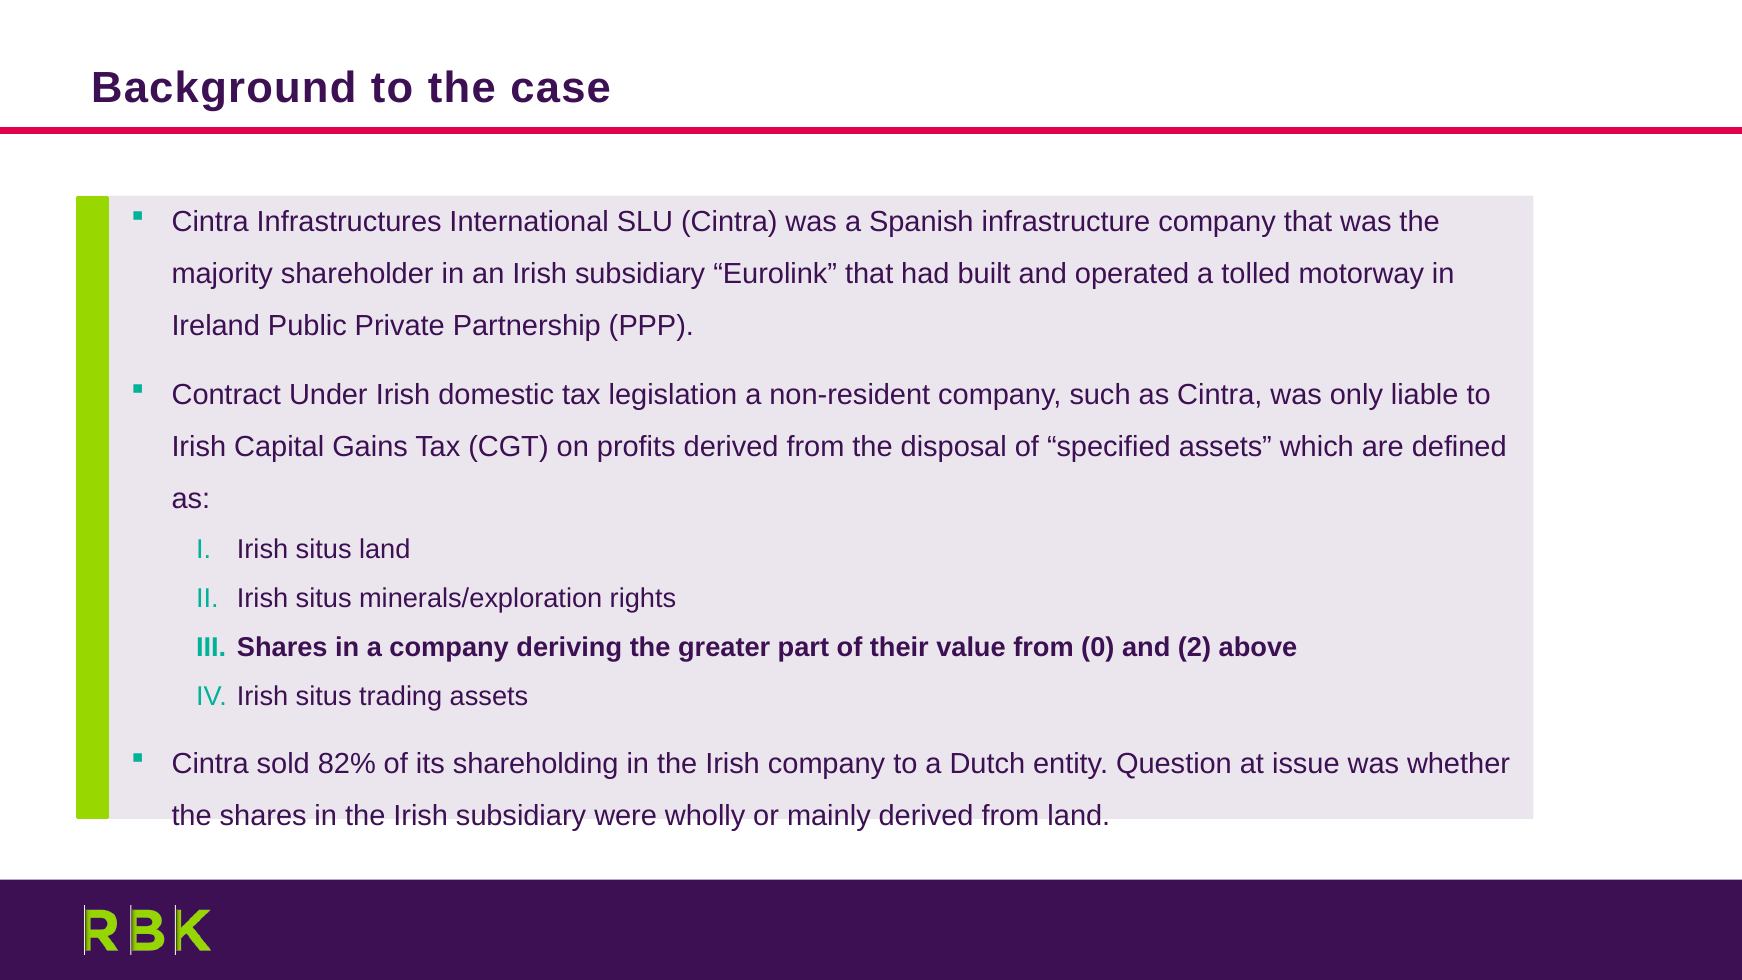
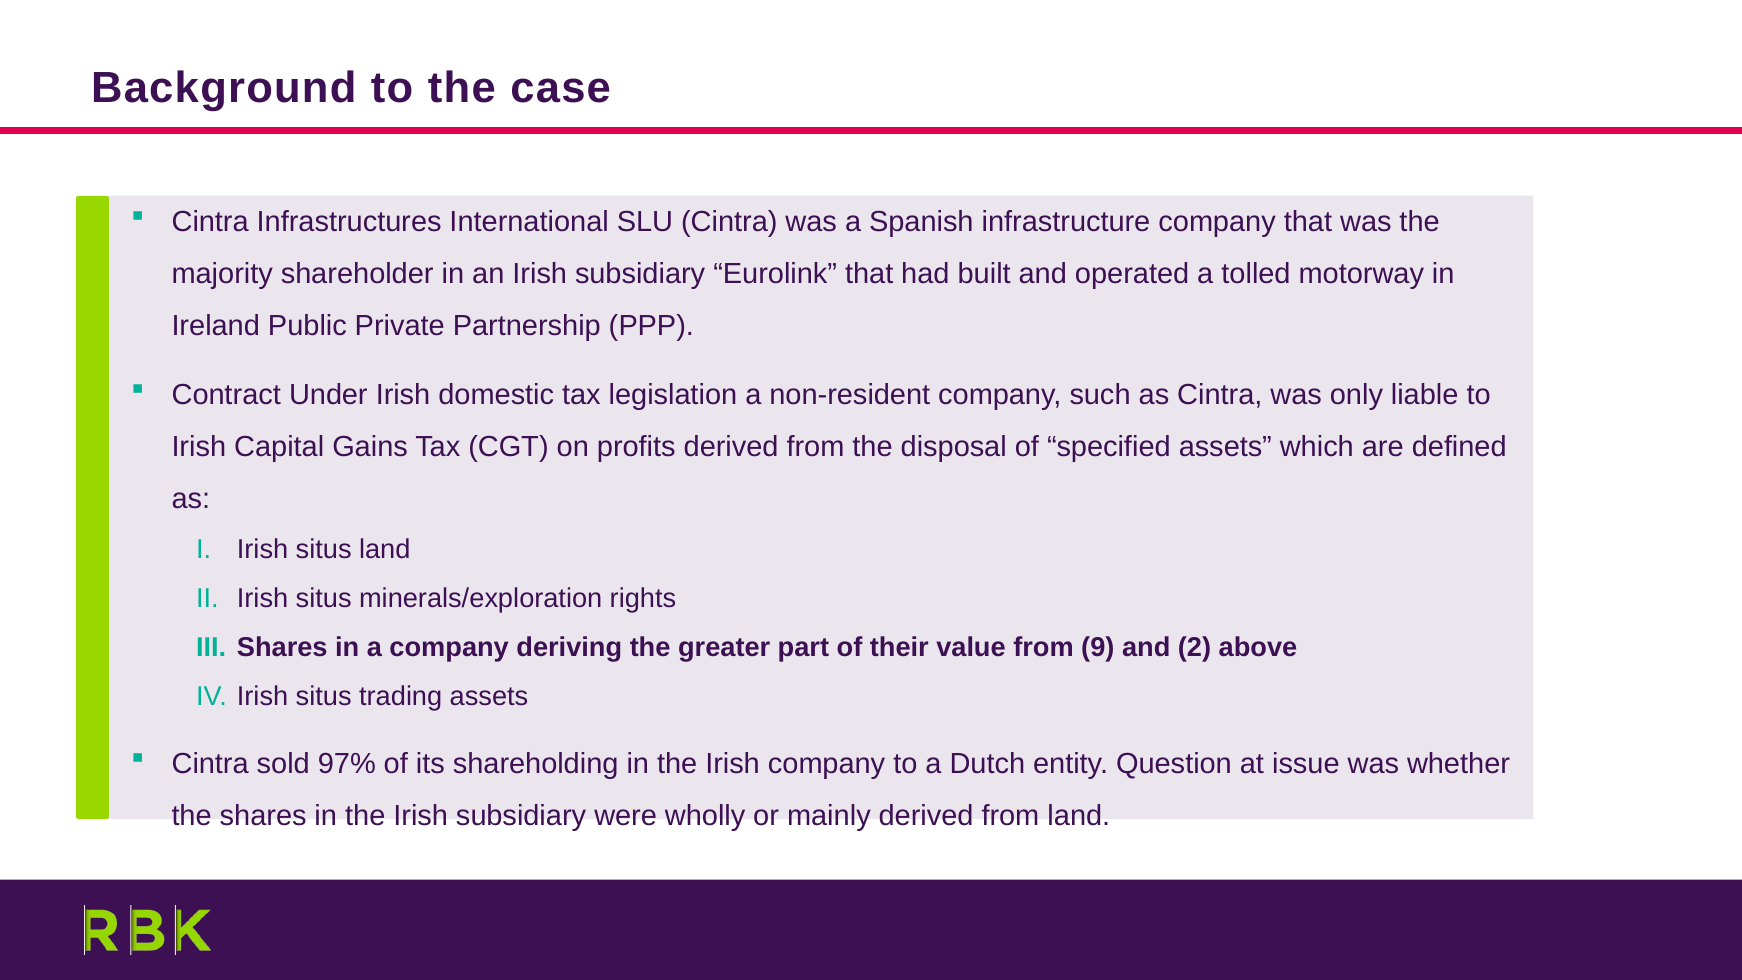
0: 0 -> 9 (1098, 647)
82%: 82% -> 97% (347, 764)
